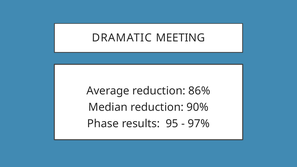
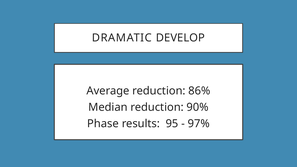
MEETING: MEETING -> DEVELOP (180, 38)
